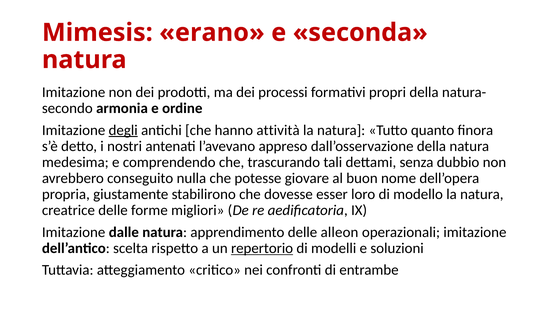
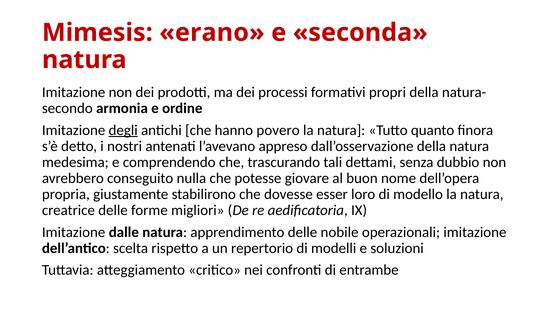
attività: attività -> povero (278, 130)
alleon: alleon -> nobile (340, 232)
repertorio underline: present -> none (262, 249)
